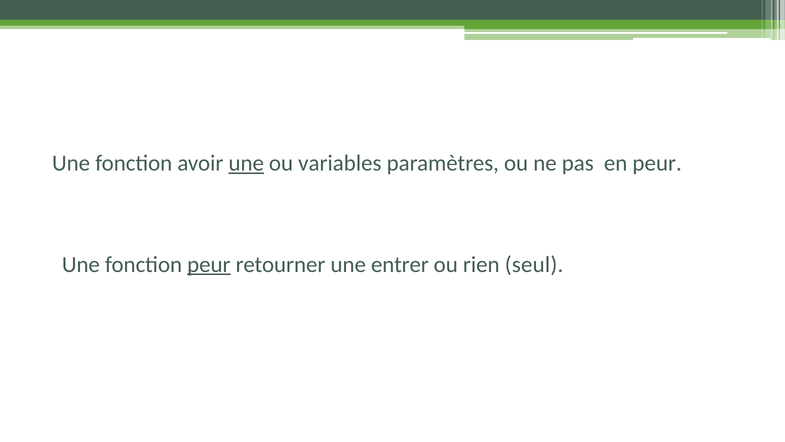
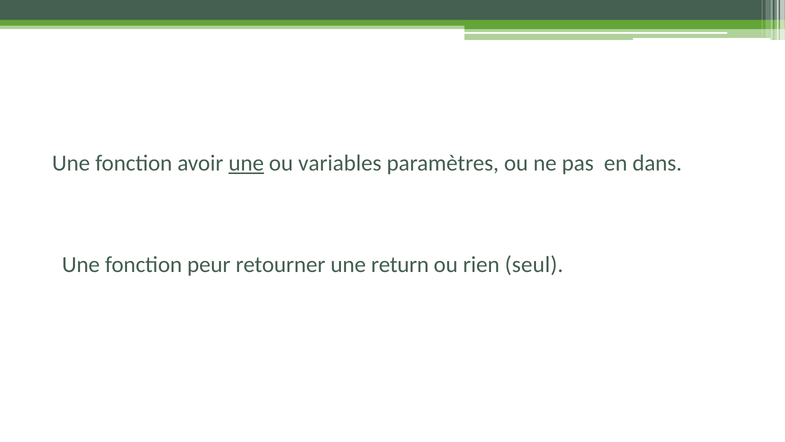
en peur: peur -> dans (657, 163)
peur underline: present -> none (209, 264)
entrer: entrer -> return (400, 264)
